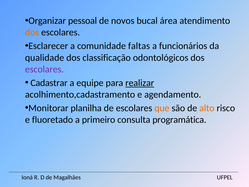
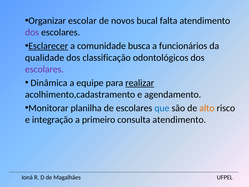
pessoal: pessoal -> escolar (82, 21)
área: área -> falta (169, 21)
dos colour: orange -> purple (32, 32)
Esclarecer underline: none -> present (48, 46)
faltas: faltas -> busca (139, 46)
Cadastrar: Cadastrar -> Dinâmica (49, 83)
que colour: orange -> blue (162, 108)
fluoretado: fluoretado -> integração (53, 120)
consulta programática: programática -> atendimento (179, 120)
